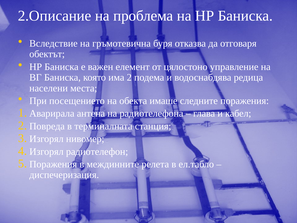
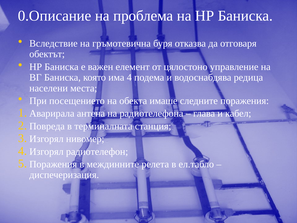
2.Описание: 2.Описание -> 0.Описание (55, 16)
има 2: 2 -> 4 (129, 77)
